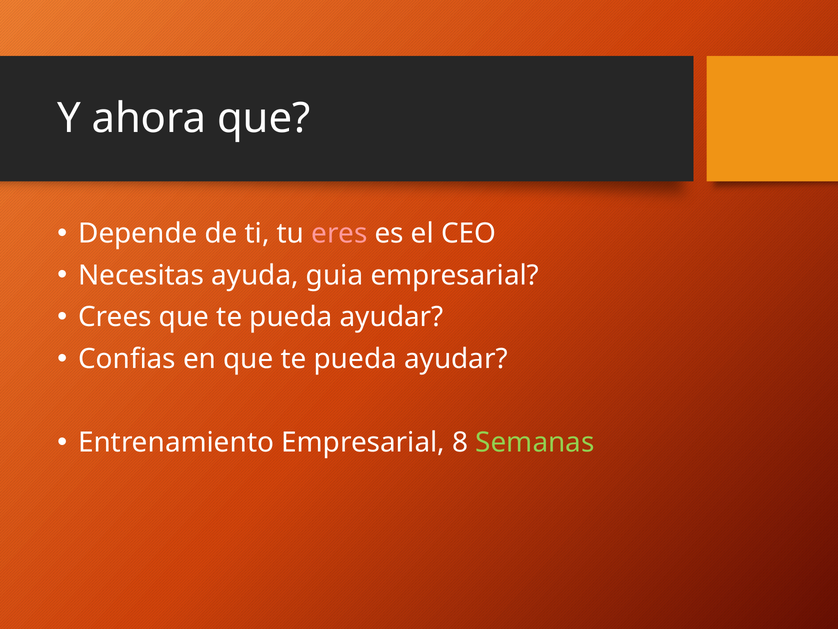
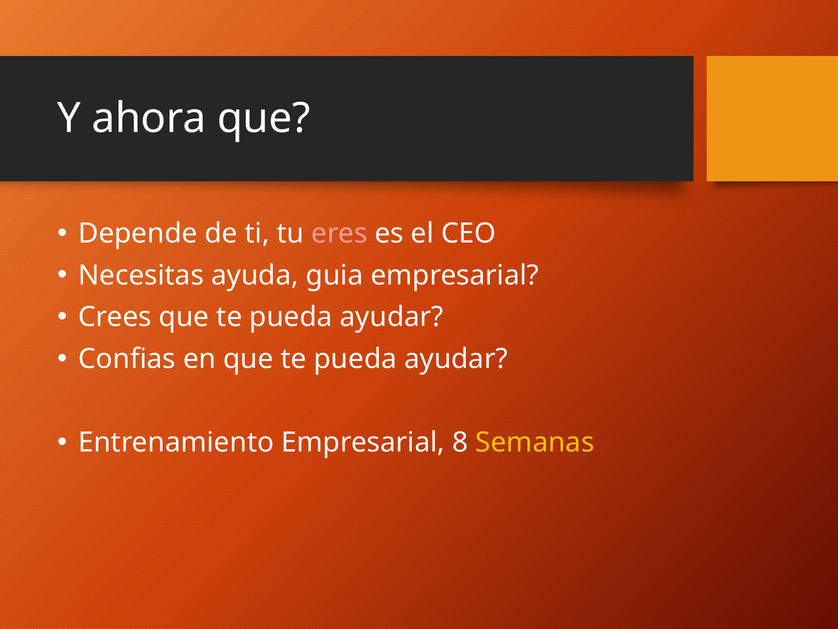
Semanas colour: light green -> yellow (535, 442)
